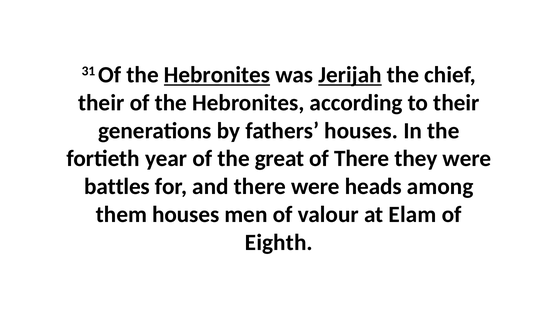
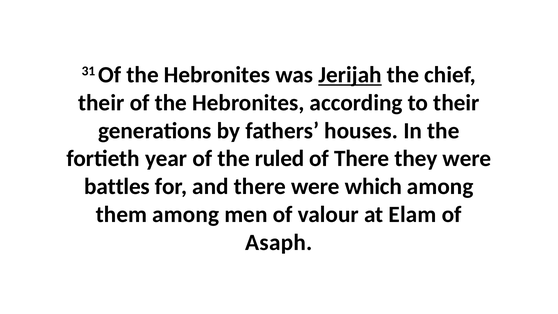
Hebronites underline: present -> none (217, 75)
great: great -> ruled (280, 159)
heads: heads -> which (373, 186)
them houses: houses -> among (186, 214)
Eighth: Eighth -> Asaph (279, 242)
